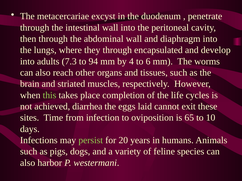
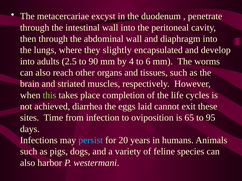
they through: through -> slightly (117, 50)
7.3: 7.3 -> 2.5 (69, 62)
94: 94 -> 90 (93, 62)
10: 10 -> 95 (211, 118)
persist colour: light green -> light blue (91, 141)
